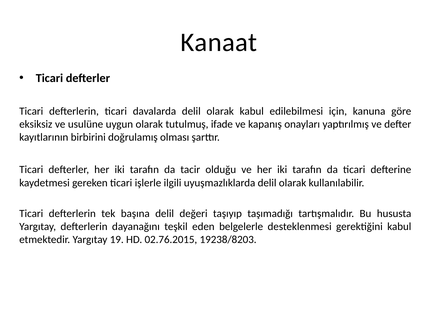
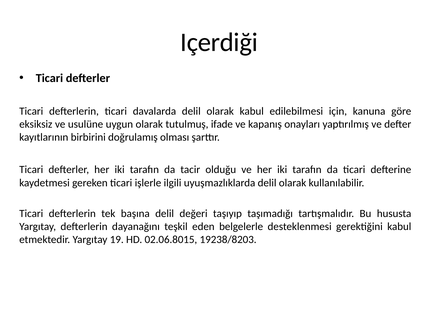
Kanaat: Kanaat -> Içerdiği (219, 42)
02.76.2015: 02.76.2015 -> 02.06.8015 (171, 240)
